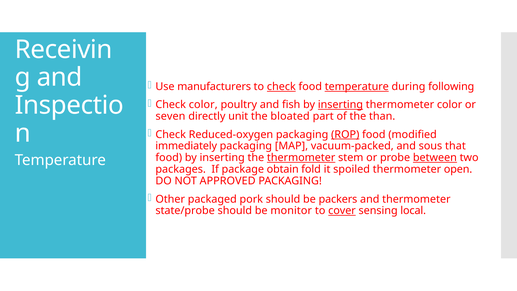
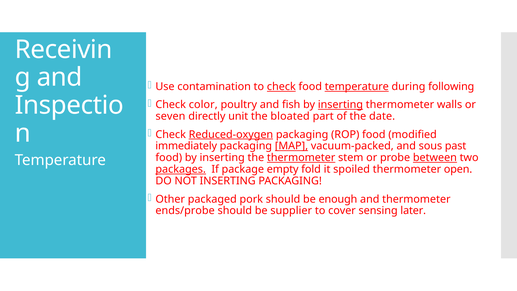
manufacturers: manufacturers -> contamination (214, 87)
thermometer color: color -> walls (450, 105)
than: than -> date (382, 116)
Reduced-oxygen underline: none -> present (231, 134)
ROP underline: present -> none (345, 134)
MAP underline: none -> present (291, 146)
that: that -> past (456, 146)
packages underline: none -> present (181, 169)
obtain: obtain -> empty (283, 169)
NOT APPROVED: APPROVED -> INSERTING (228, 181)
packers: packers -> enough (338, 199)
state/probe: state/probe -> ends/probe (185, 211)
monitor: monitor -> supplier (291, 211)
cover underline: present -> none (342, 211)
local: local -> later (413, 211)
